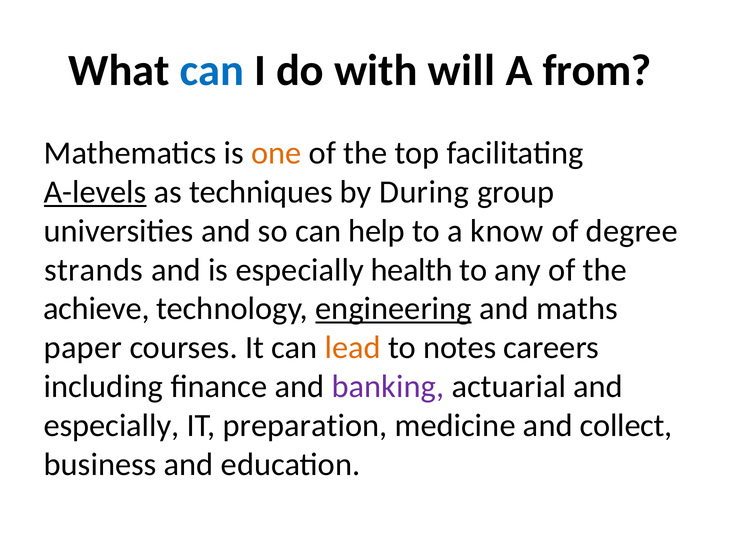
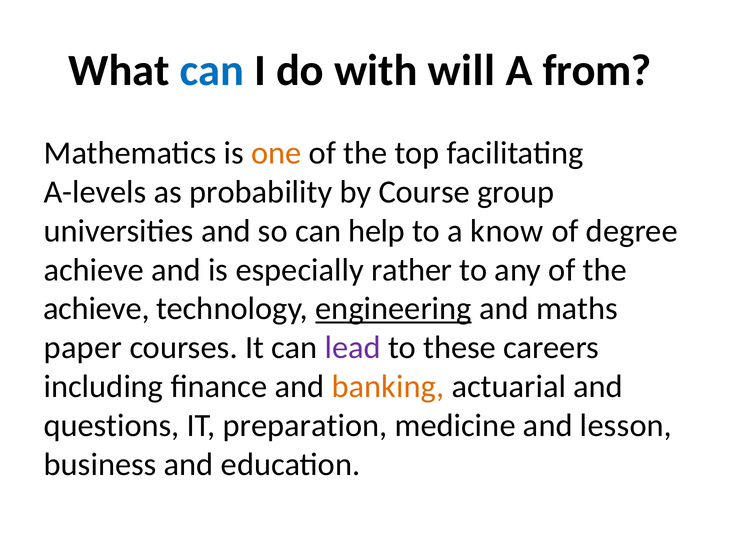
A-levels underline: present -> none (95, 192)
techniques: techniques -> probability (261, 192)
During: During -> Course (424, 192)
strands: strands -> achieve (94, 270)
health: health -> rather (412, 270)
lead colour: orange -> purple (353, 348)
notes: notes -> these (460, 348)
banking colour: purple -> orange (388, 387)
especially: especially -> questions (112, 426)
collect: collect -> lesson (626, 426)
